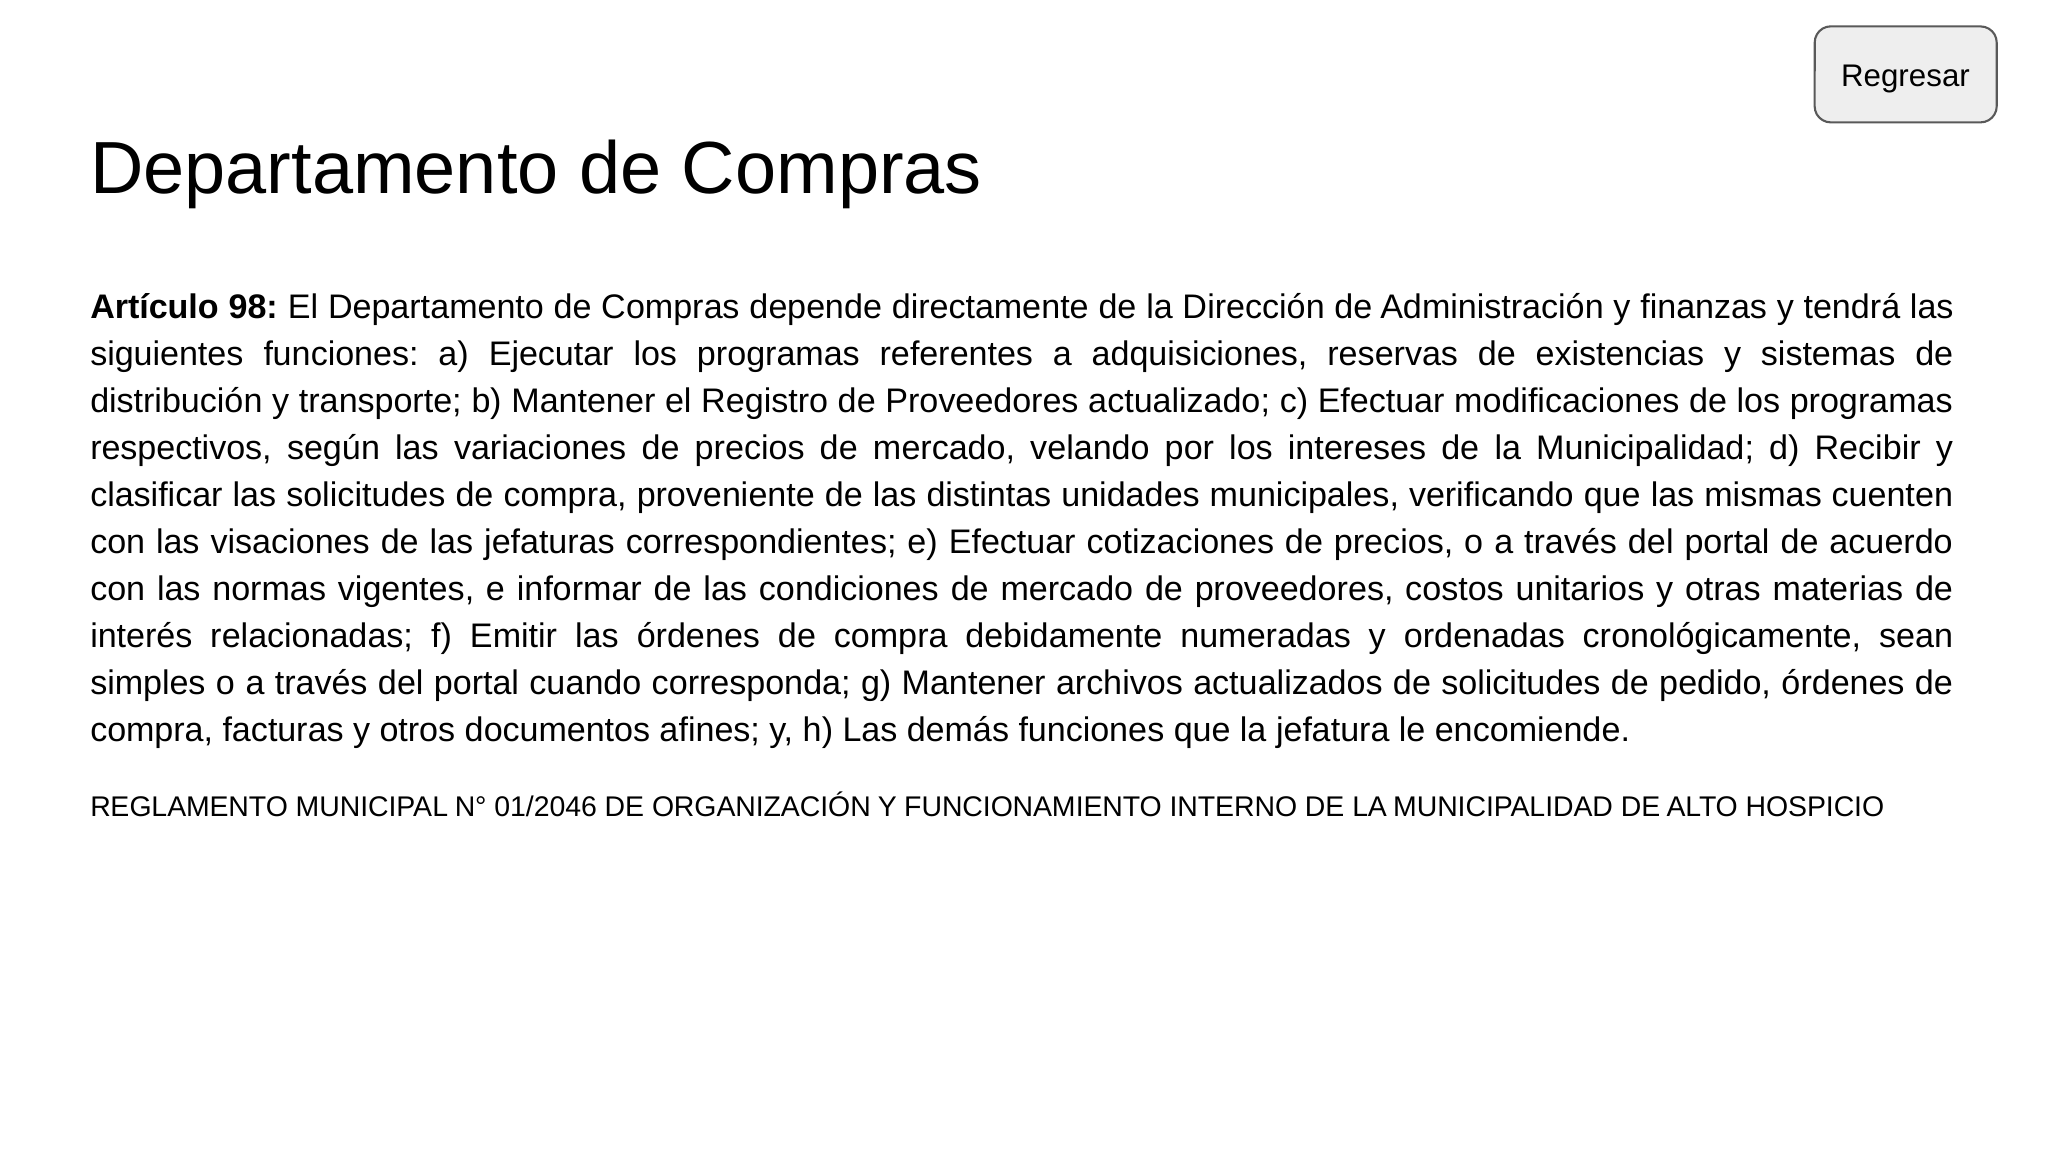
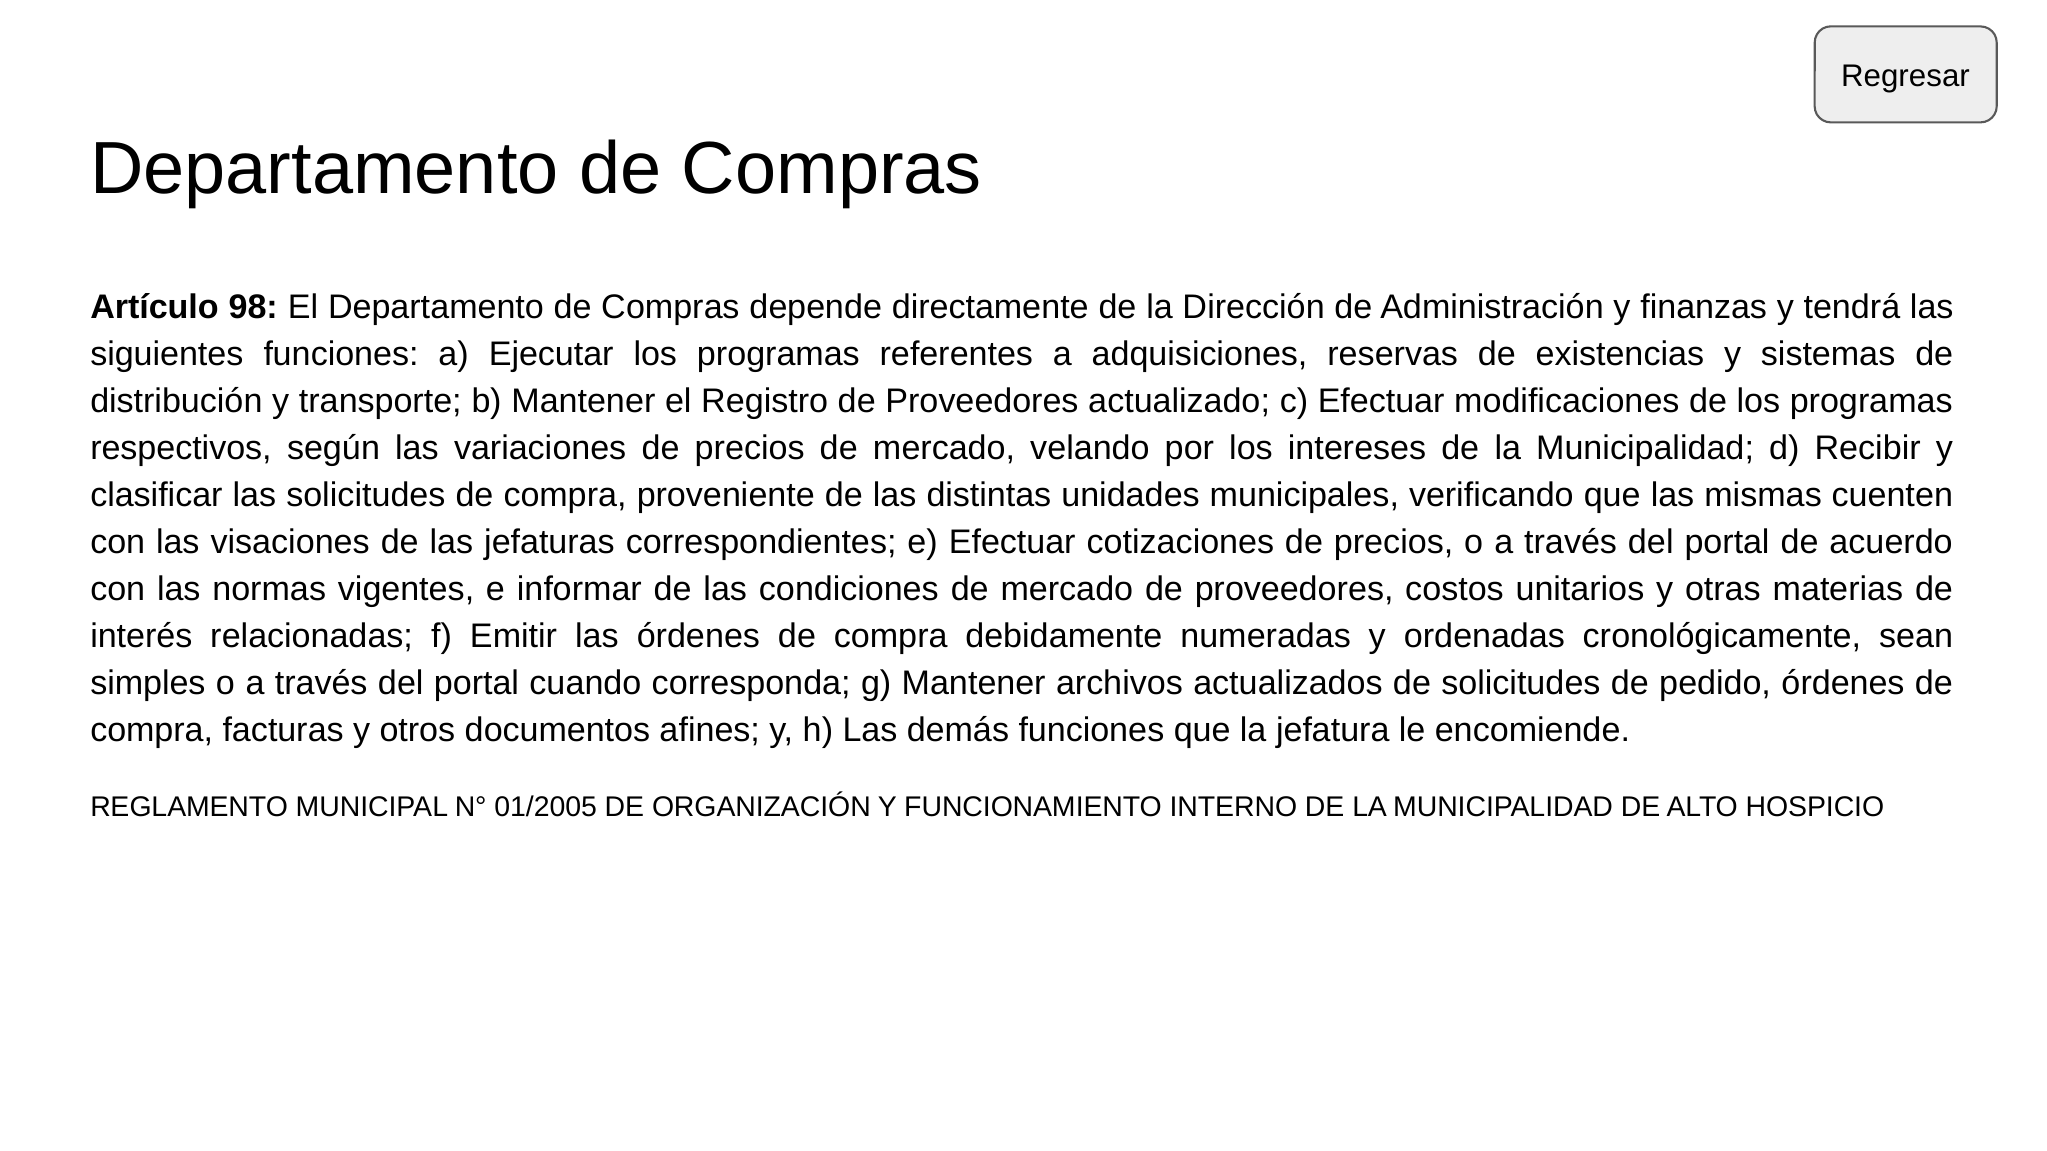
01/2046: 01/2046 -> 01/2005 (546, 807)
